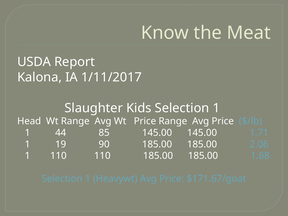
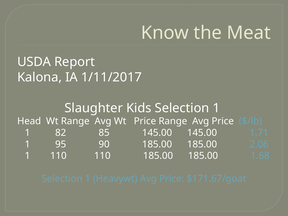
44: 44 -> 82 (61, 133)
19: 19 -> 95 (61, 144)
